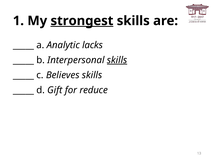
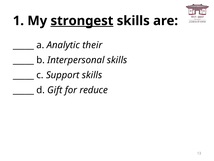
lacks: lacks -> their (92, 45)
skills underline: present -> none (117, 60)
Believes: Believes -> Support (63, 75)
